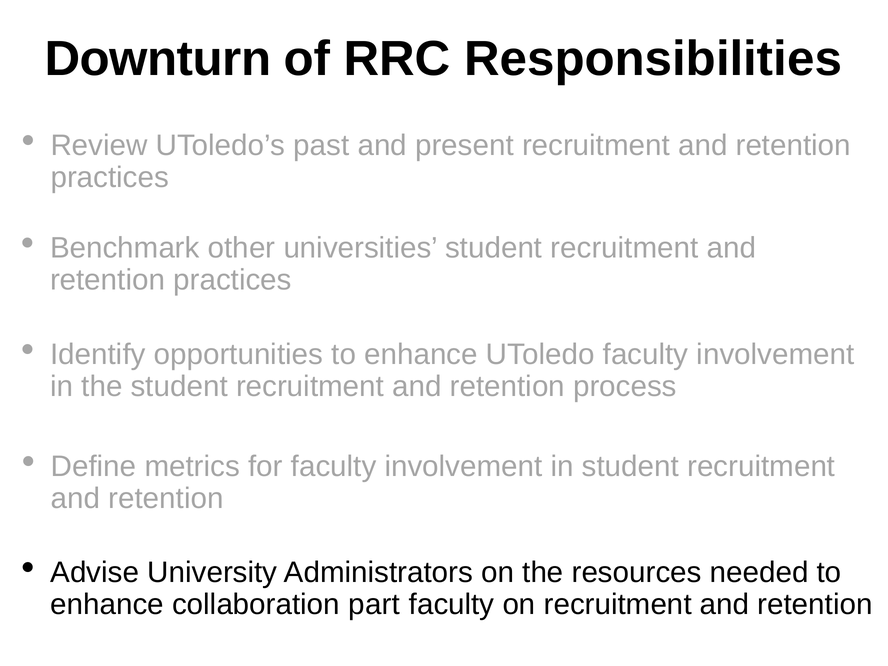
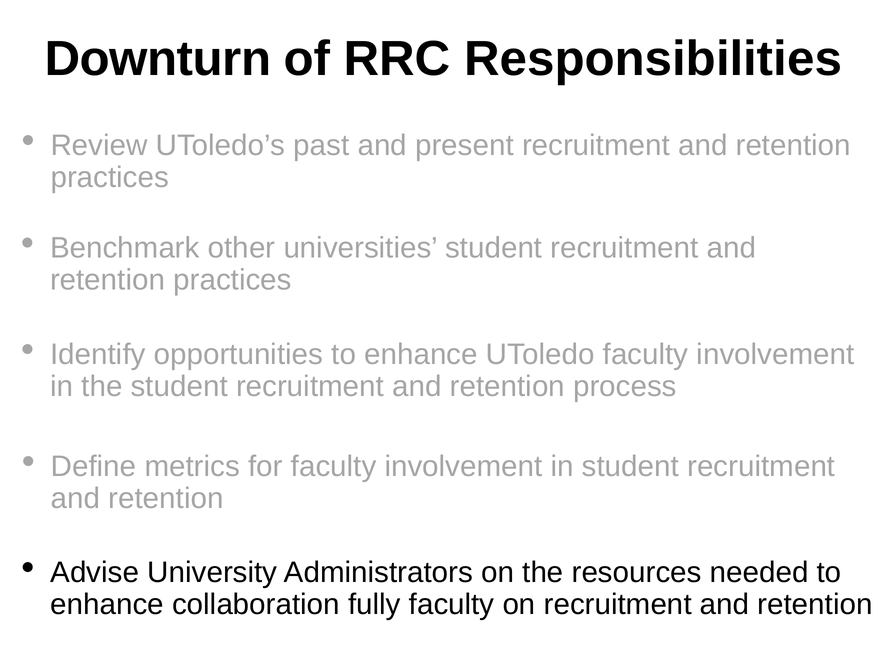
part: part -> fully (374, 604)
